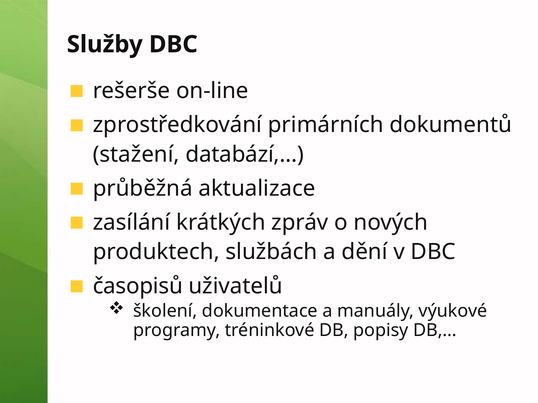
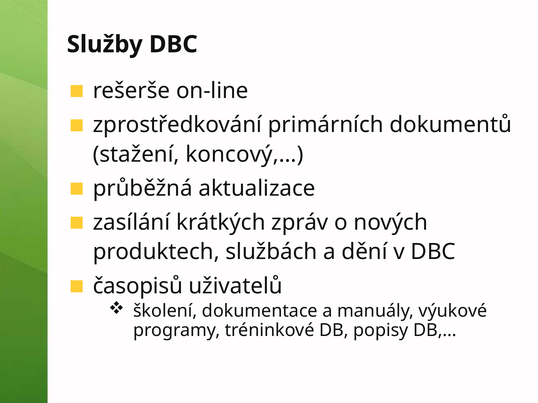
databází,…: databází,… -> koncový,… (244, 154)
